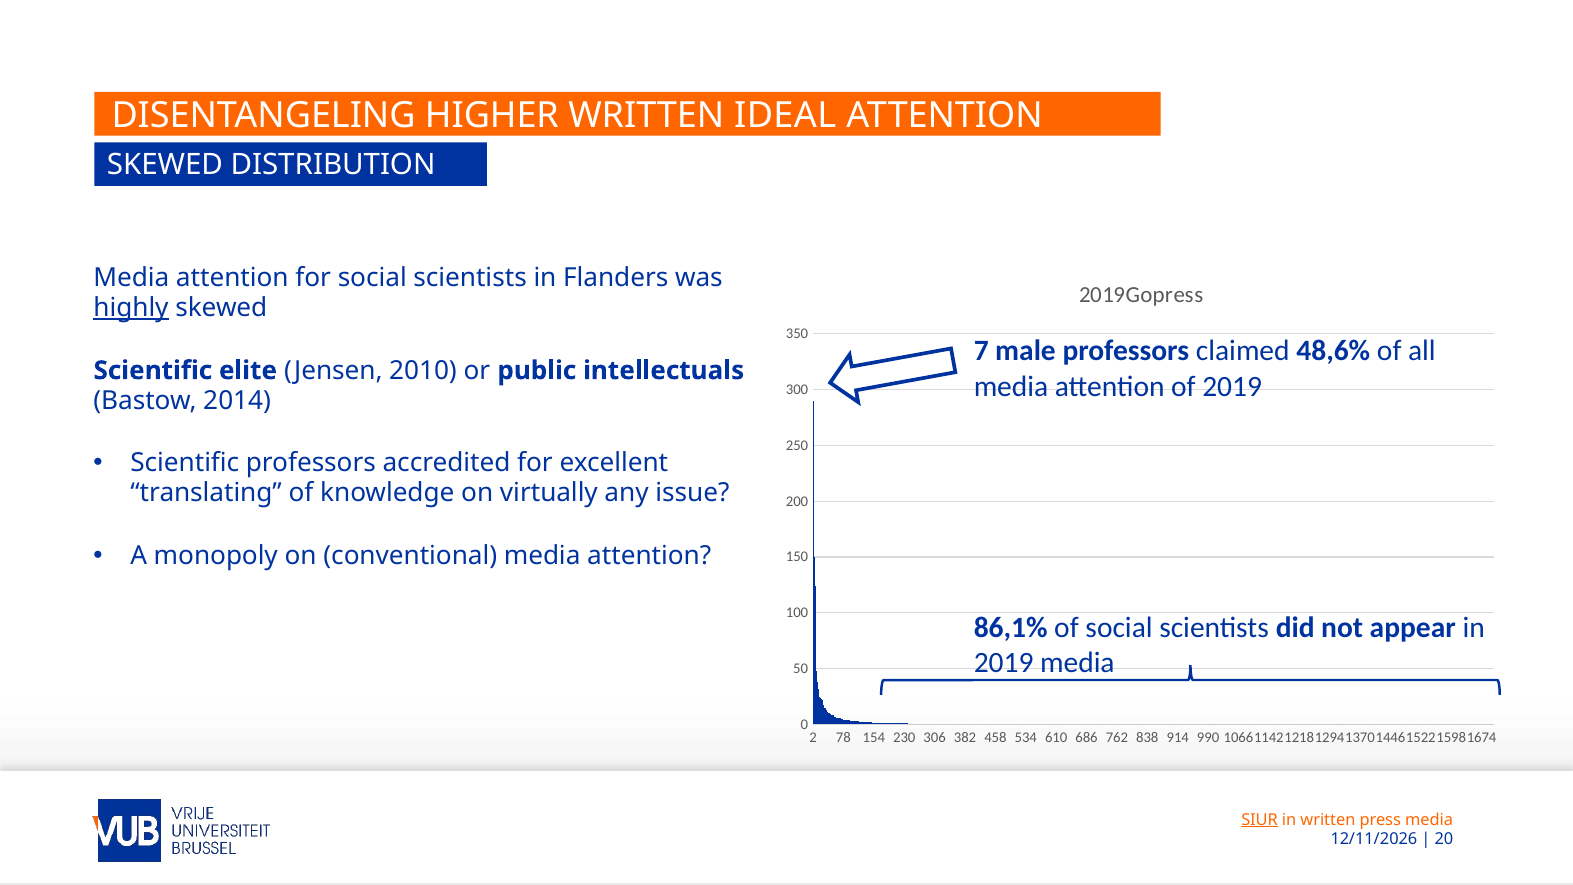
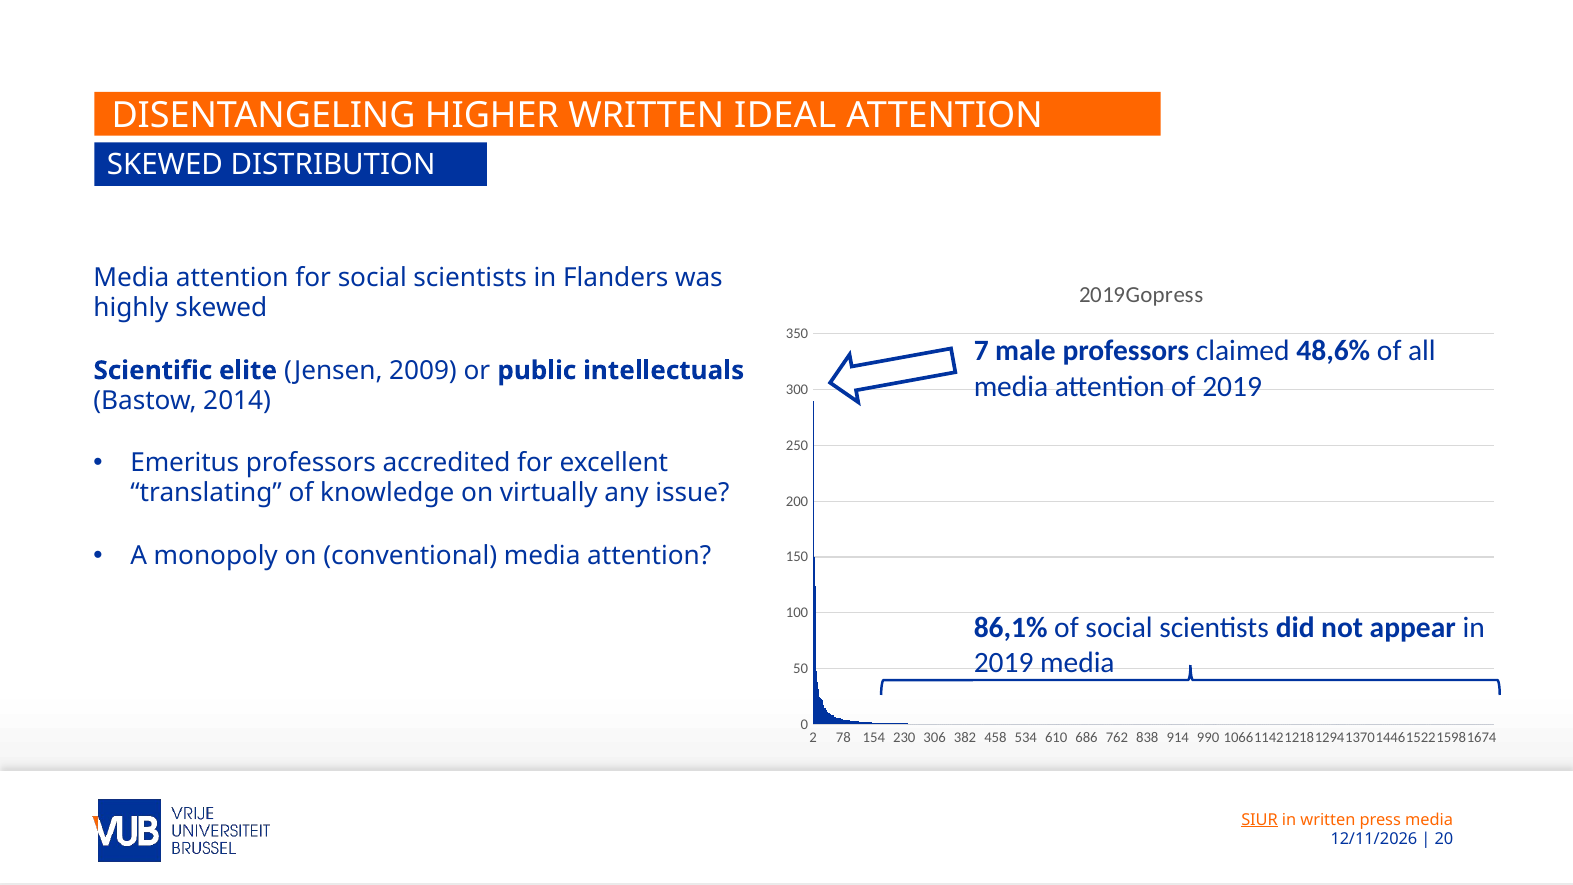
highly underline: present -> none (131, 308)
2010: 2010 -> 2009 (423, 370)
Scientific: Scientific -> Emeritus (185, 463)
